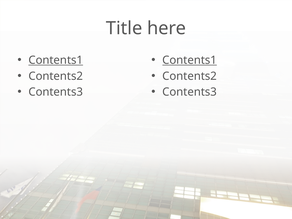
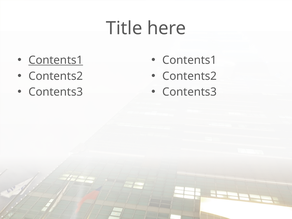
Contents1 underline: present -> none (190, 60)
